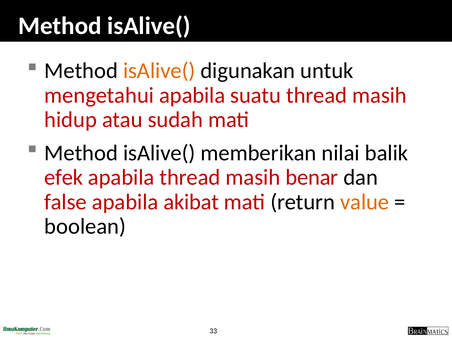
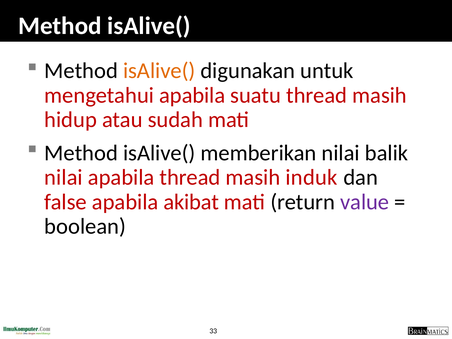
efek: efek -> nilai (64, 178)
benar: benar -> induk (312, 178)
value colour: orange -> purple (365, 202)
